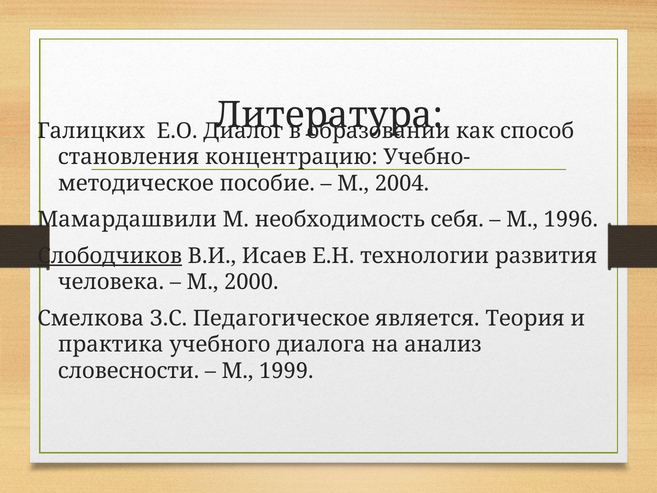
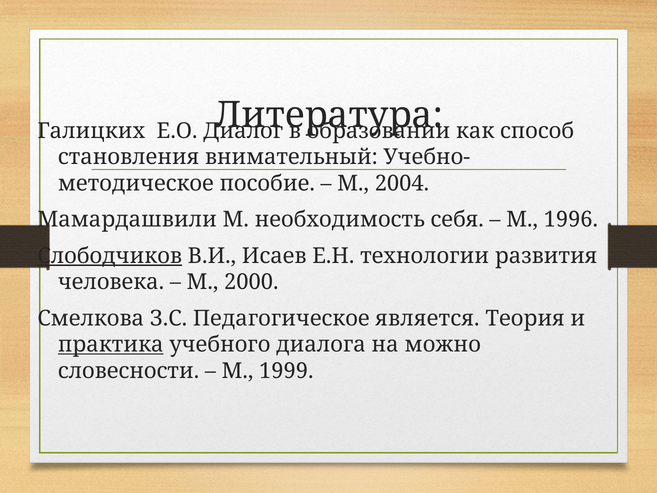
концентрацию: концентрацию -> внимательный (291, 157)
практика underline: none -> present (111, 344)
анализ: анализ -> можно (443, 344)
